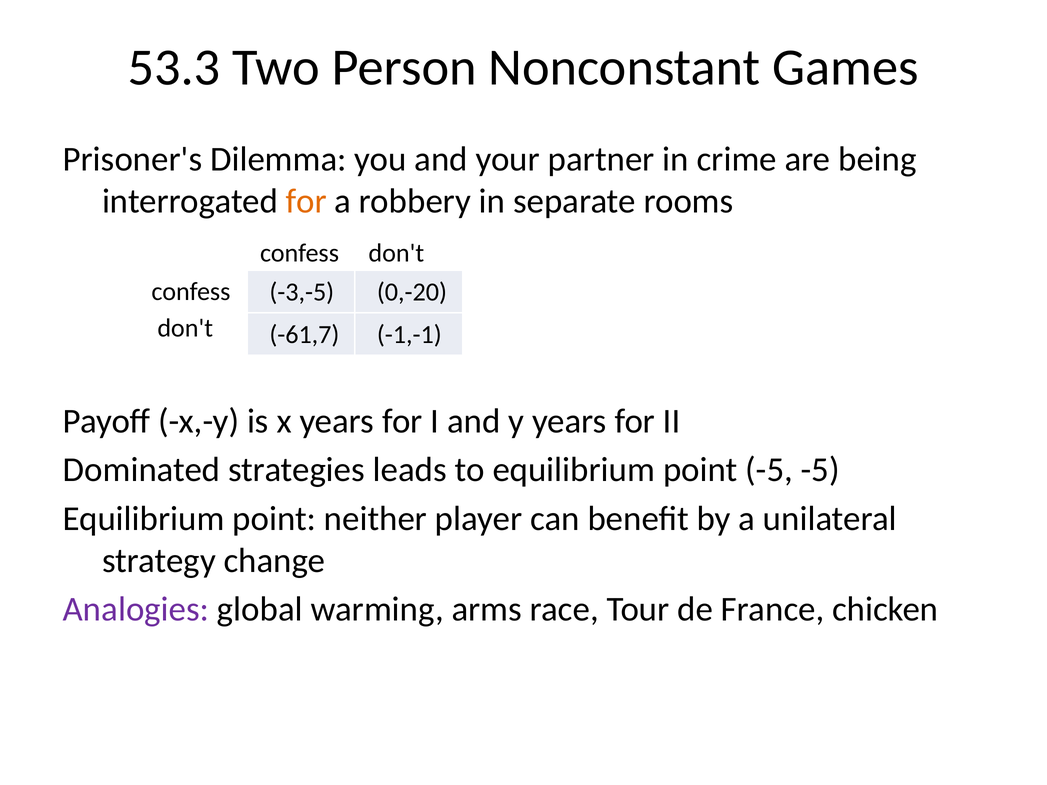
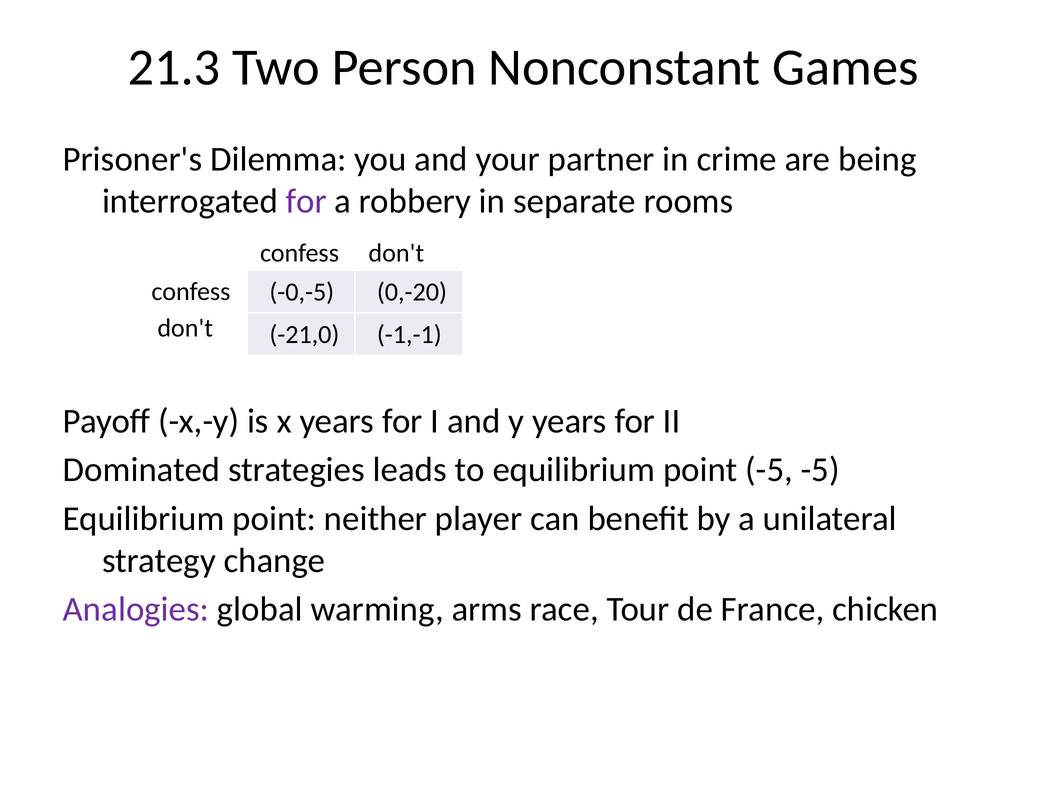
53.3: 53.3 -> 21.3 (174, 67)
for colour: orange -> purple (306, 201)
-3,-5: -3,-5 -> -0,-5 (302, 292)
-61,7: -61,7 -> -21,0 (304, 334)
